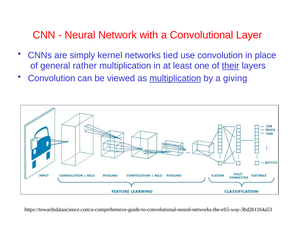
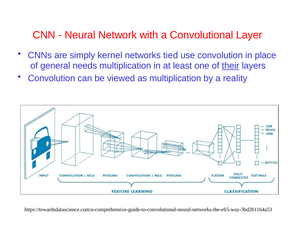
rather: rather -> needs (85, 66)
multiplication underline: present -> none (175, 78)
giving: giving -> reality (235, 78)
